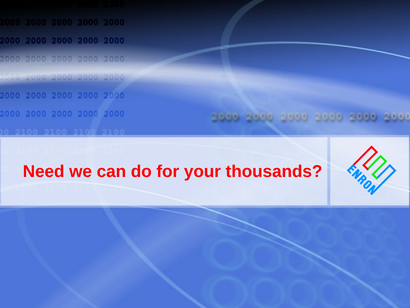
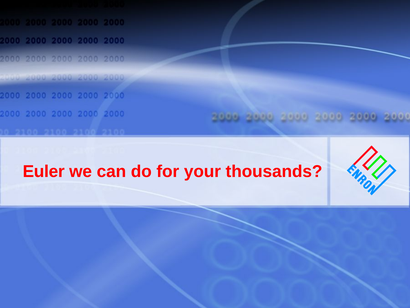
Need: Need -> Euler (44, 171)
